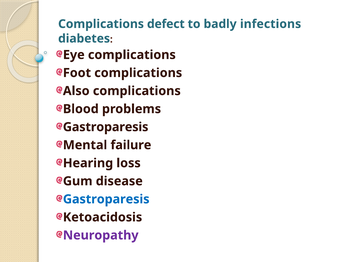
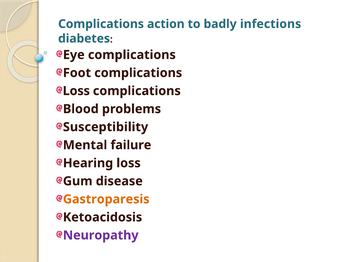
defect: defect -> action (166, 24)
Also: Also -> Loss (76, 91)
Gastroparesis: Gastroparesis -> Susceptibility (106, 127)
Gastroparesis colour: blue -> orange (106, 199)
